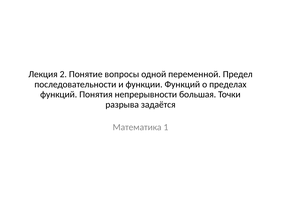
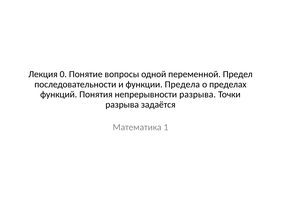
2: 2 -> 0 (63, 74)
функции Функций: Функций -> Предела (182, 84)
непрерывности большая: большая -> разрыва (198, 94)
